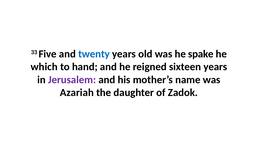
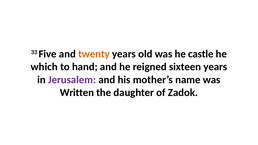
twenty colour: blue -> orange (94, 54)
spake: spake -> castle (201, 54)
Azariah: Azariah -> Written (77, 93)
